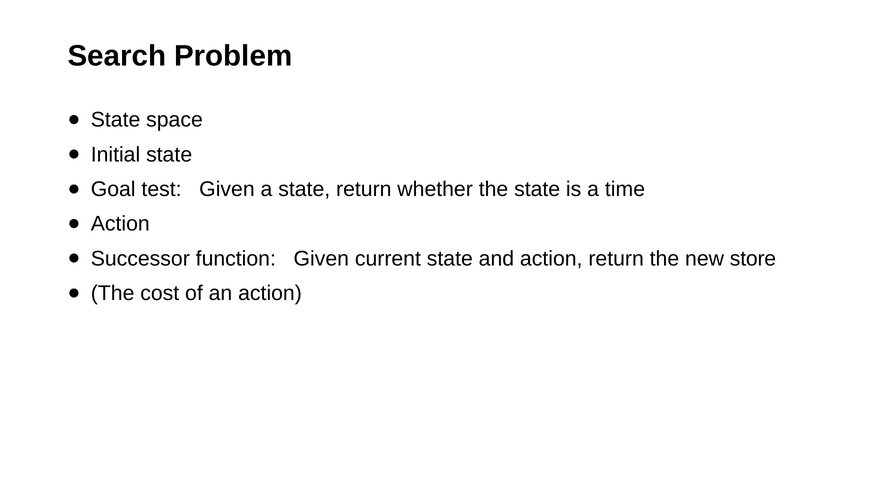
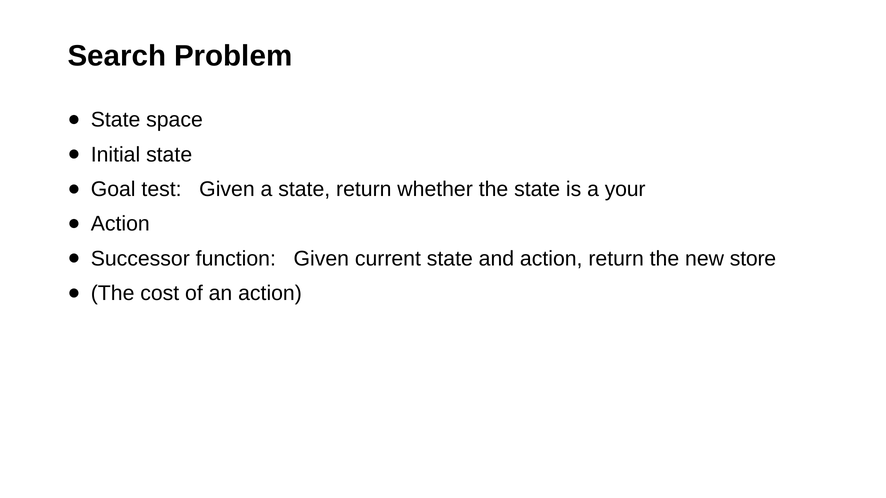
time: time -> your (625, 189)
